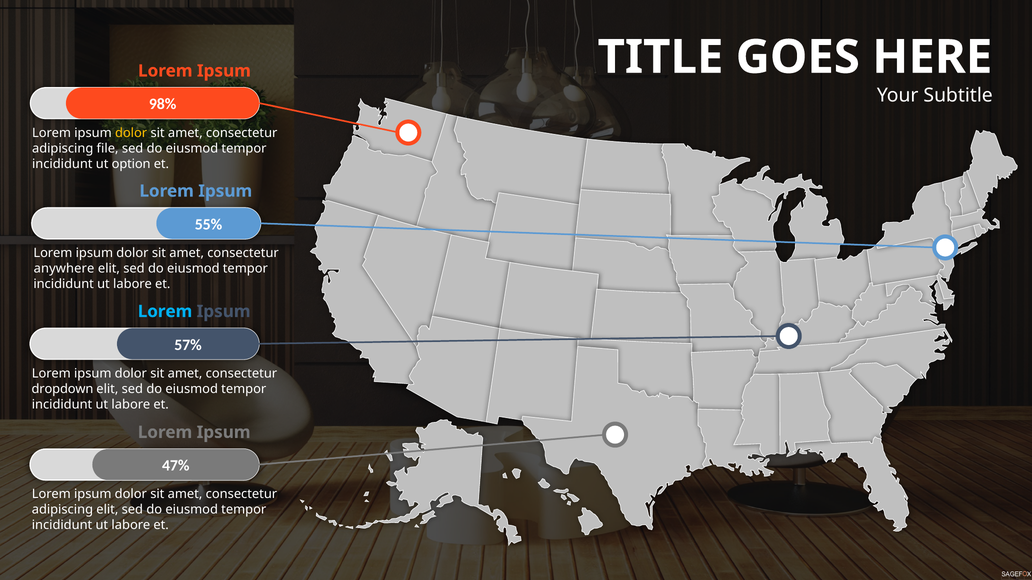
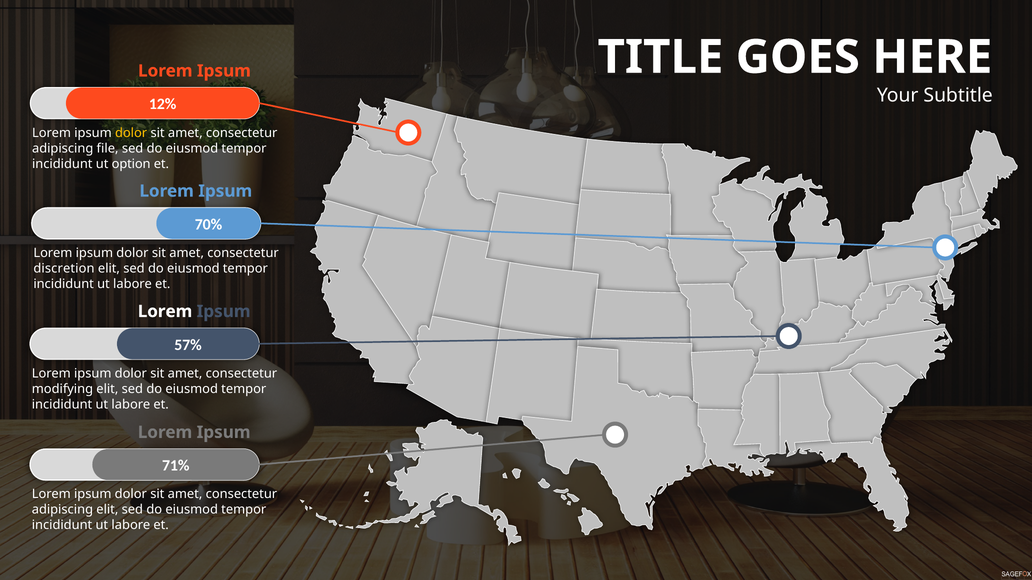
98%: 98% -> 12% (163, 104)
55%: 55% -> 70% (209, 225)
anywhere: anywhere -> discretion (64, 269)
Lorem colour: light blue -> white (165, 312)
dropdown: dropdown -> modifying (62, 389)
47%: 47% -> 71% (176, 466)
